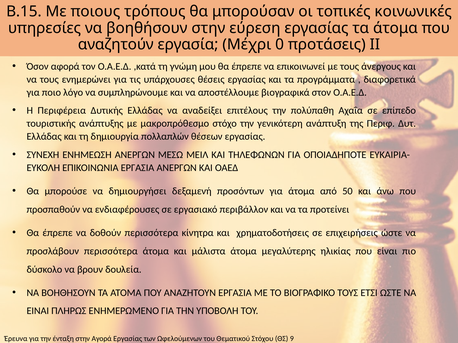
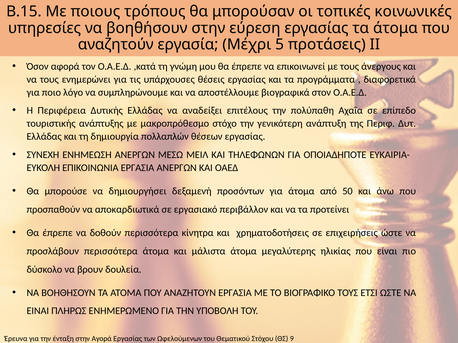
0: 0 -> 5 (280, 45)
ενδιαφέρουσες: ενδιαφέρουσες -> αποκαρδιωτικά (127, 210)
